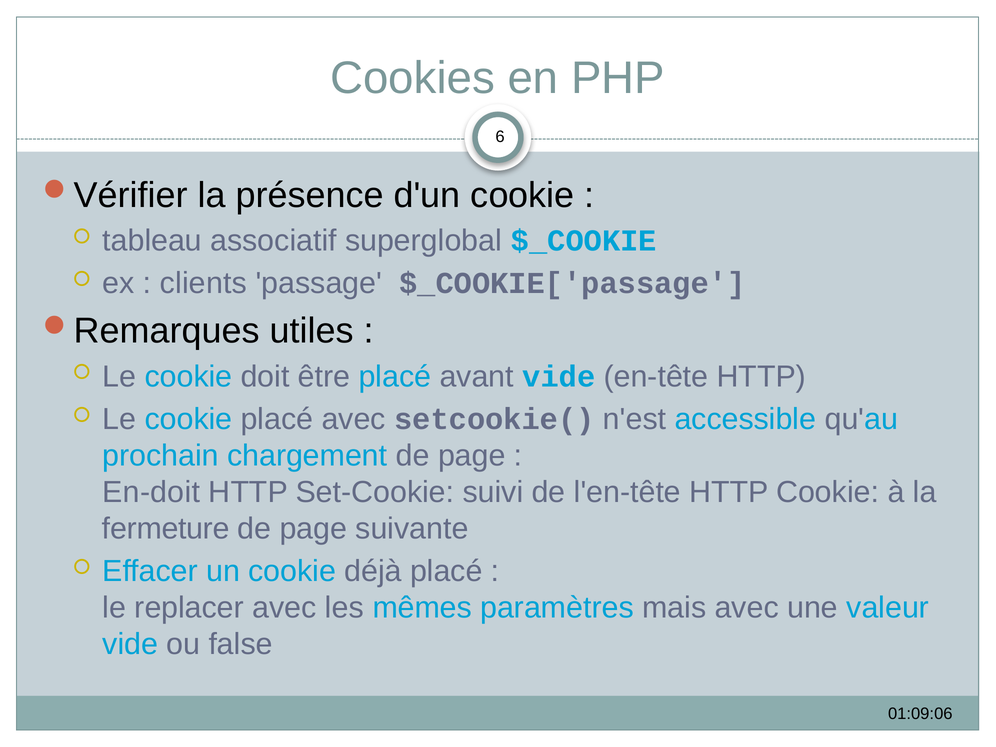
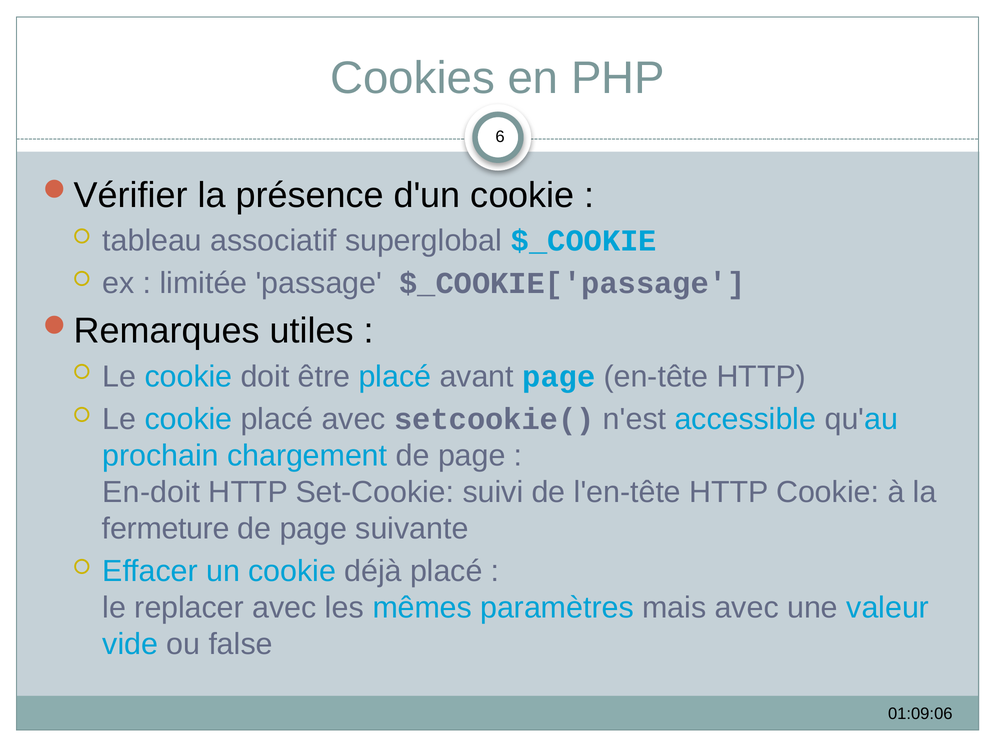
clients: clients -> limitée (203, 283)
avant vide: vide -> page (559, 377)
